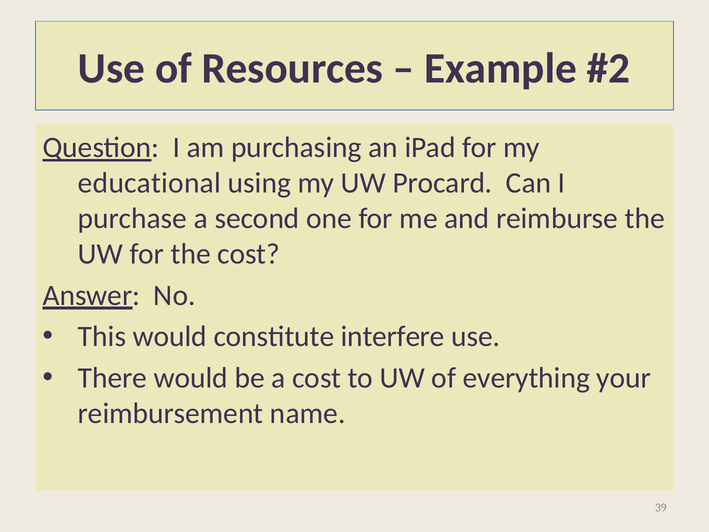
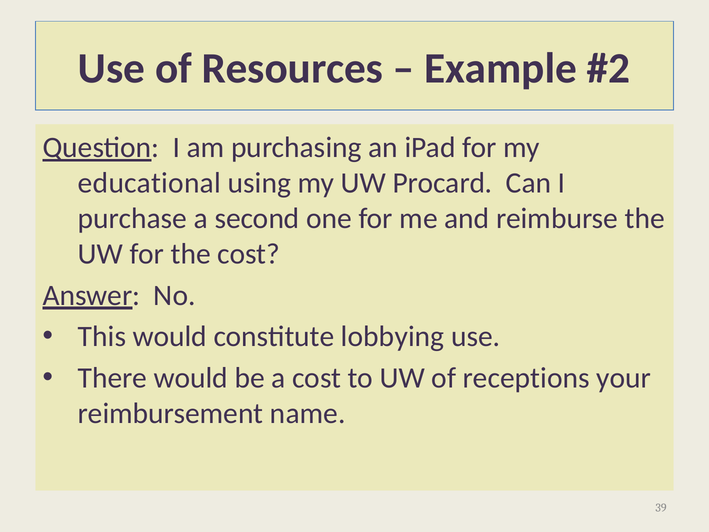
interfere: interfere -> lobbying (393, 336)
everything: everything -> receptions (526, 378)
